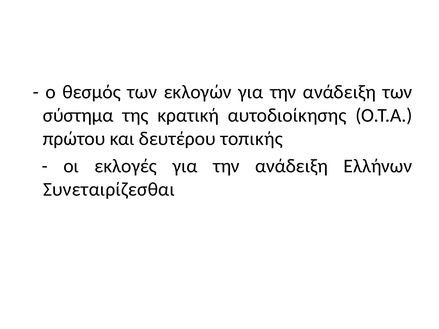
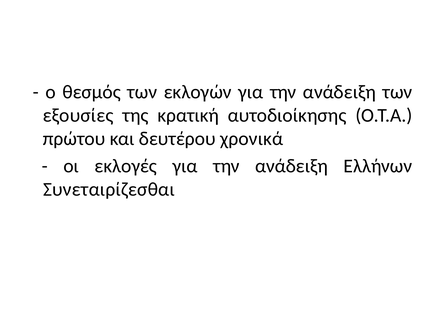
σύστημα: σύστημα -> εξουσίες (78, 116)
τοπικής: τοπικής -> χρονικά (252, 139)
